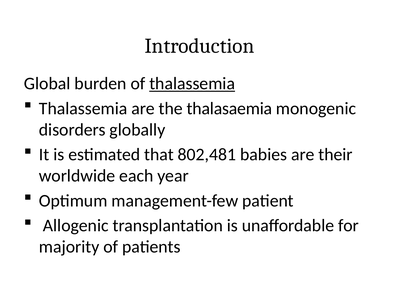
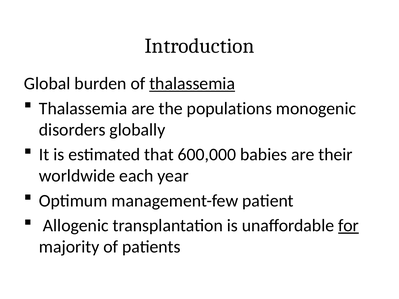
thalasaemia: thalasaemia -> populations (229, 109)
802,481: 802,481 -> 600,000 (207, 155)
for underline: none -> present (348, 226)
